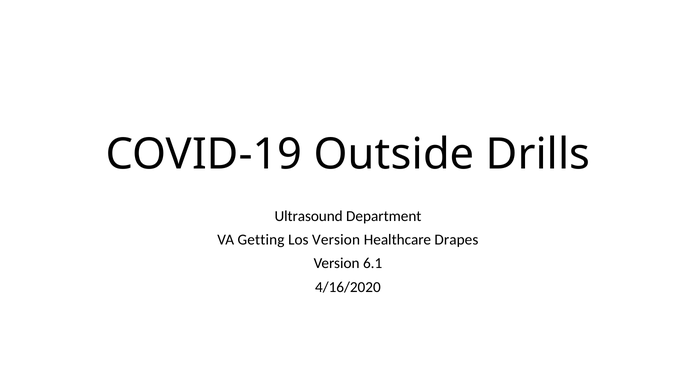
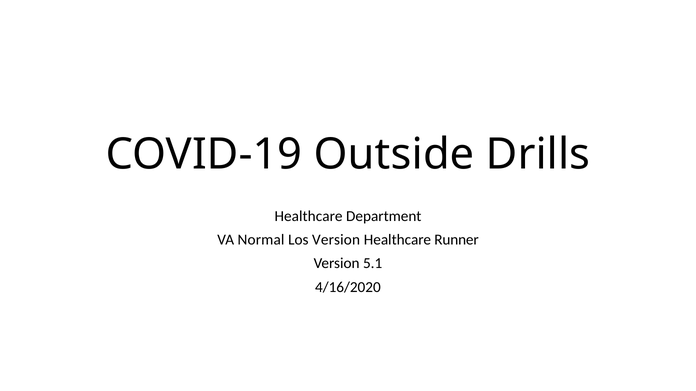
Ultrasound: Ultrasound -> Healthcare (309, 216)
Getting: Getting -> Normal (261, 240)
Drapes: Drapes -> Runner (457, 240)
6.1: 6.1 -> 5.1 (373, 264)
